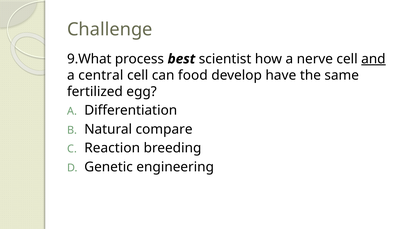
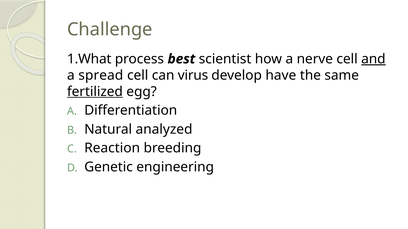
9.What: 9.What -> 1.What (89, 59)
central: central -> spread (101, 75)
food: food -> virus (193, 75)
fertilized underline: none -> present (95, 92)
compare: compare -> analyzed (164, 130)
